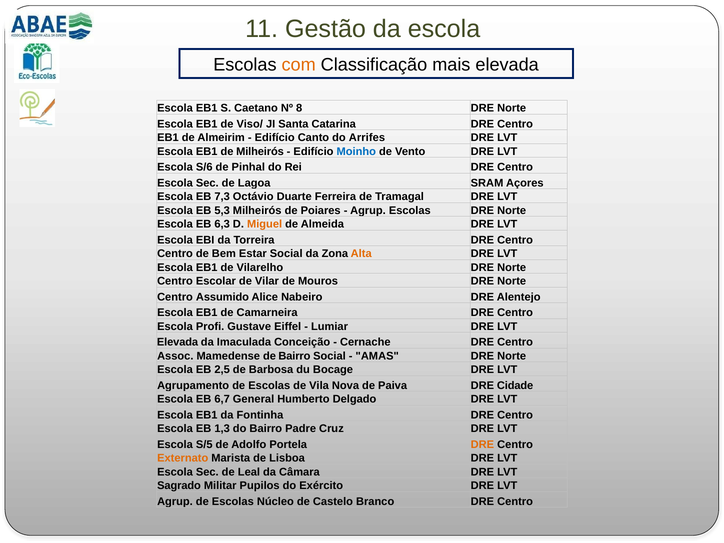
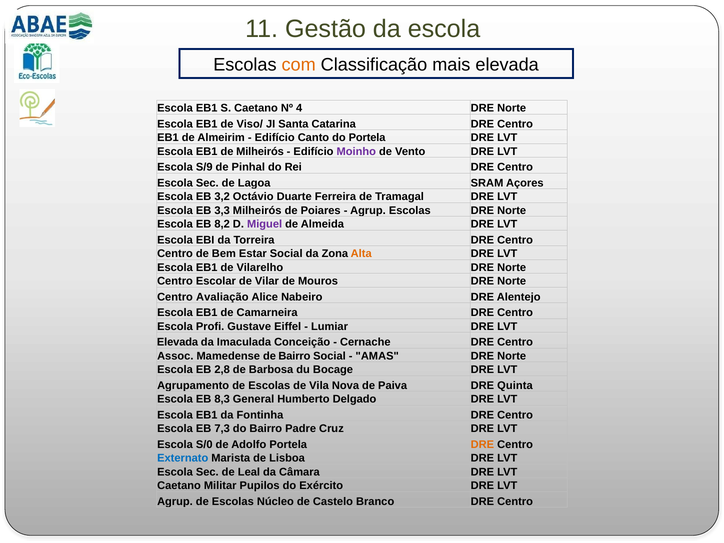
8: 8 -> 4 (299, 108)
do Arrifes: Arrifes -> Portela (367, 138)
Moinho colour: blue -> purple (356, 151)
S/6: S/6 -> S/9 (204, 167)
7,3: 7,3 -> 3,2 (222, 197)
5,3: 5,3 -> 3,3 (222, 210)
6,3: 6,3 -> 8,2 (222, 224)
Miguel colour: orange -> purple (265, 224)
Assumido: Assumido -> Avaliação (222, 297)
2,5: 2,5 -> 2,8 (222, 370)
Cidade: Cidade -> Quinta (515, 385)
6,7: 6,7 -> 8,3 (222, 399)
1,3: 1,3 -> 7,3 (222, 429)
S/5: S/5 -> S/0 (204, 444)
Externato colour: orange -> blue (183, 458)
Sagrado: Sagrado -> Caetano (179, 486)
